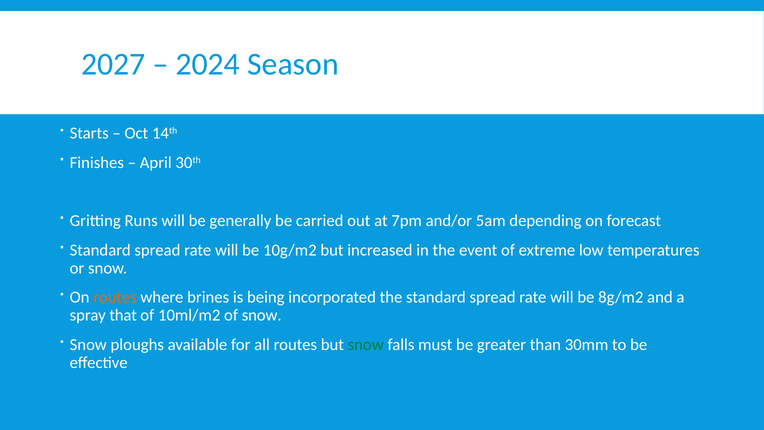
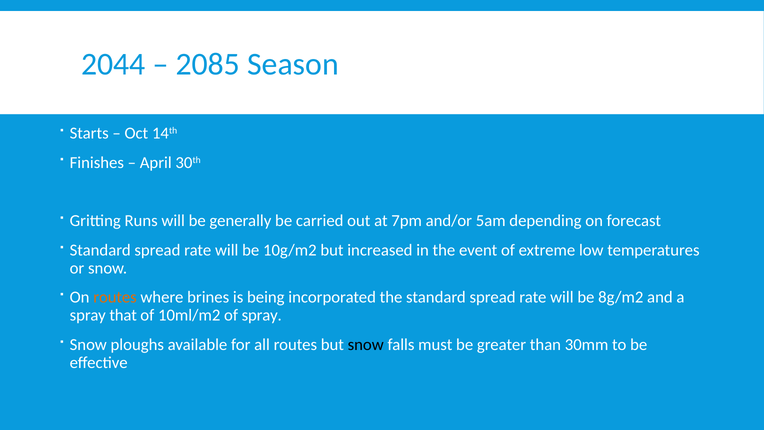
2027: 2027 -> 2044 (113, 64)
2024: 2024 -> 2085 (208, 64)
of snow: snow -> spray (262, 315)
snow colour: green -> black (366, 344)
